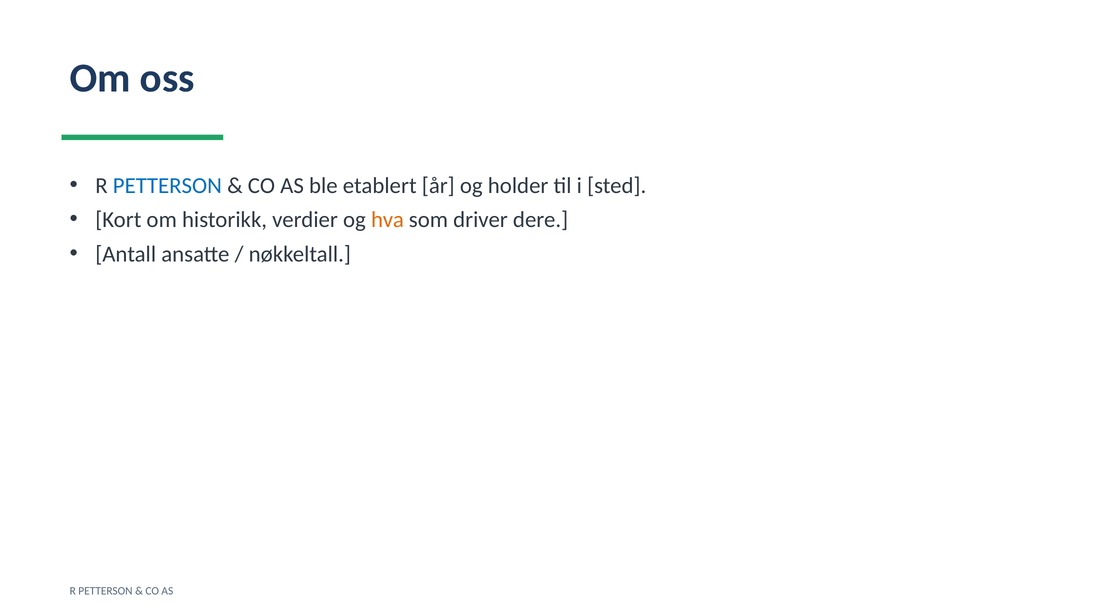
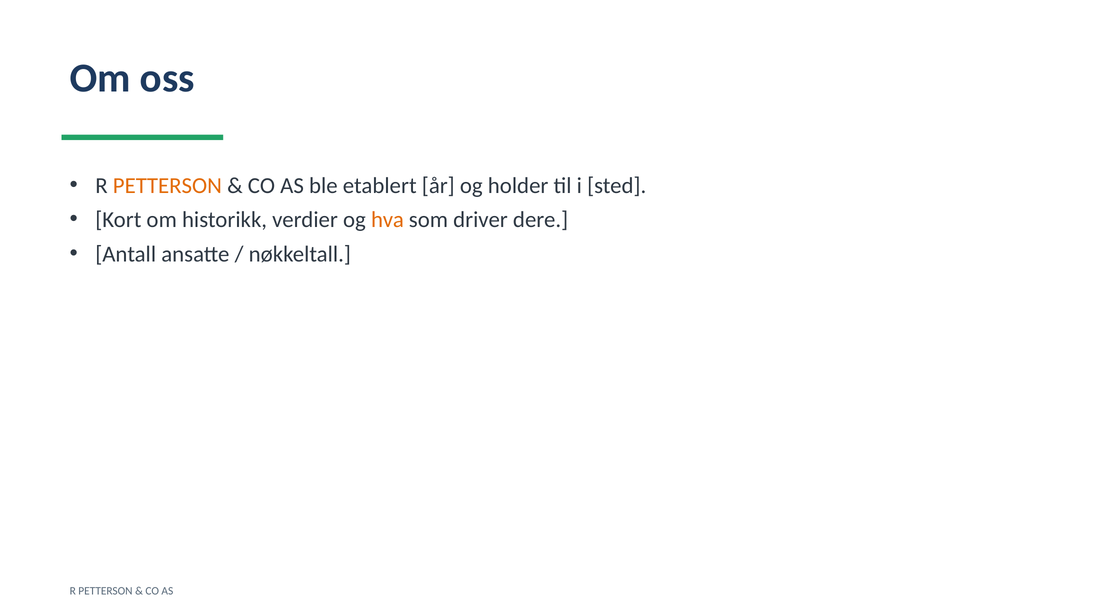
PETTERSON colour: blue -> orange (167, 185)
